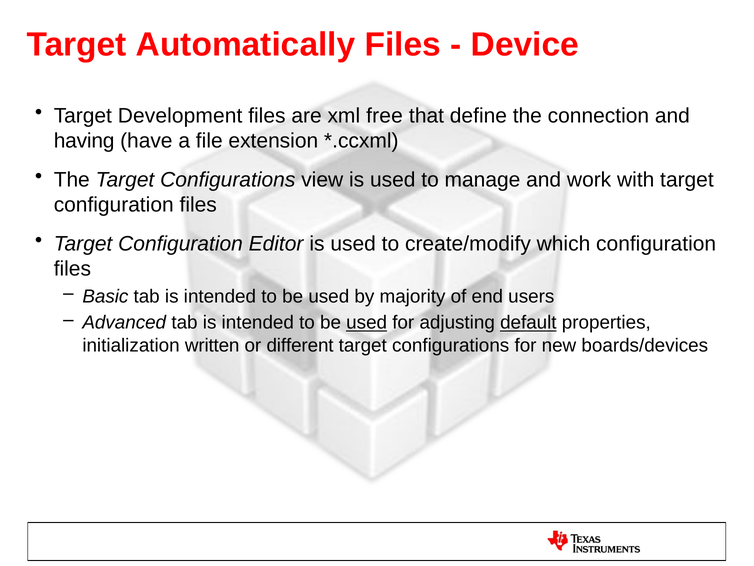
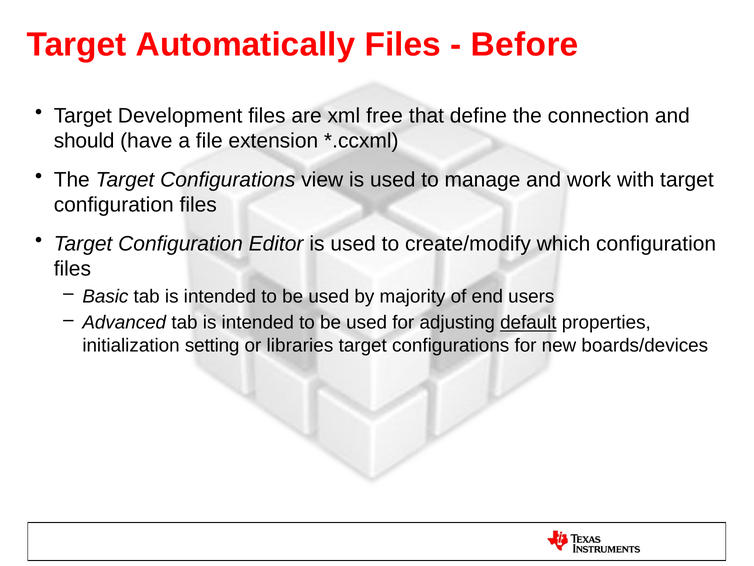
Device: Device -> Before (525, 45)
having: having -> should (84, 141)
used underline: present -> none (367, 322)
written: written -> setting (212, 345)
different: different -> libraries (300, 345)
